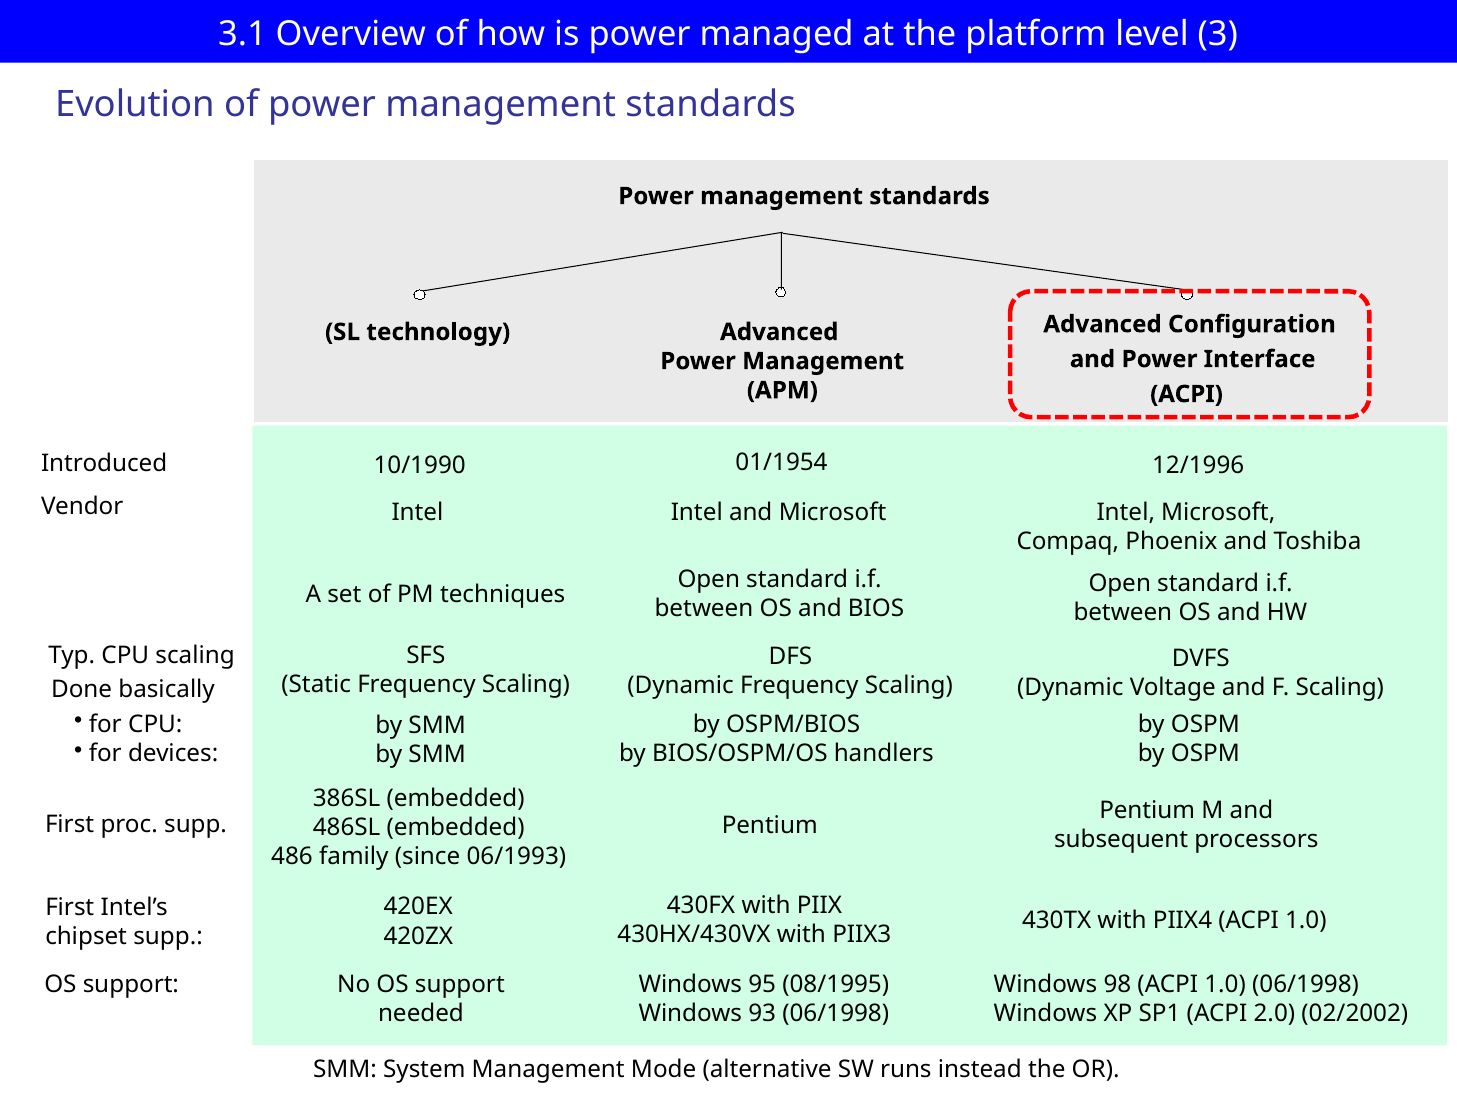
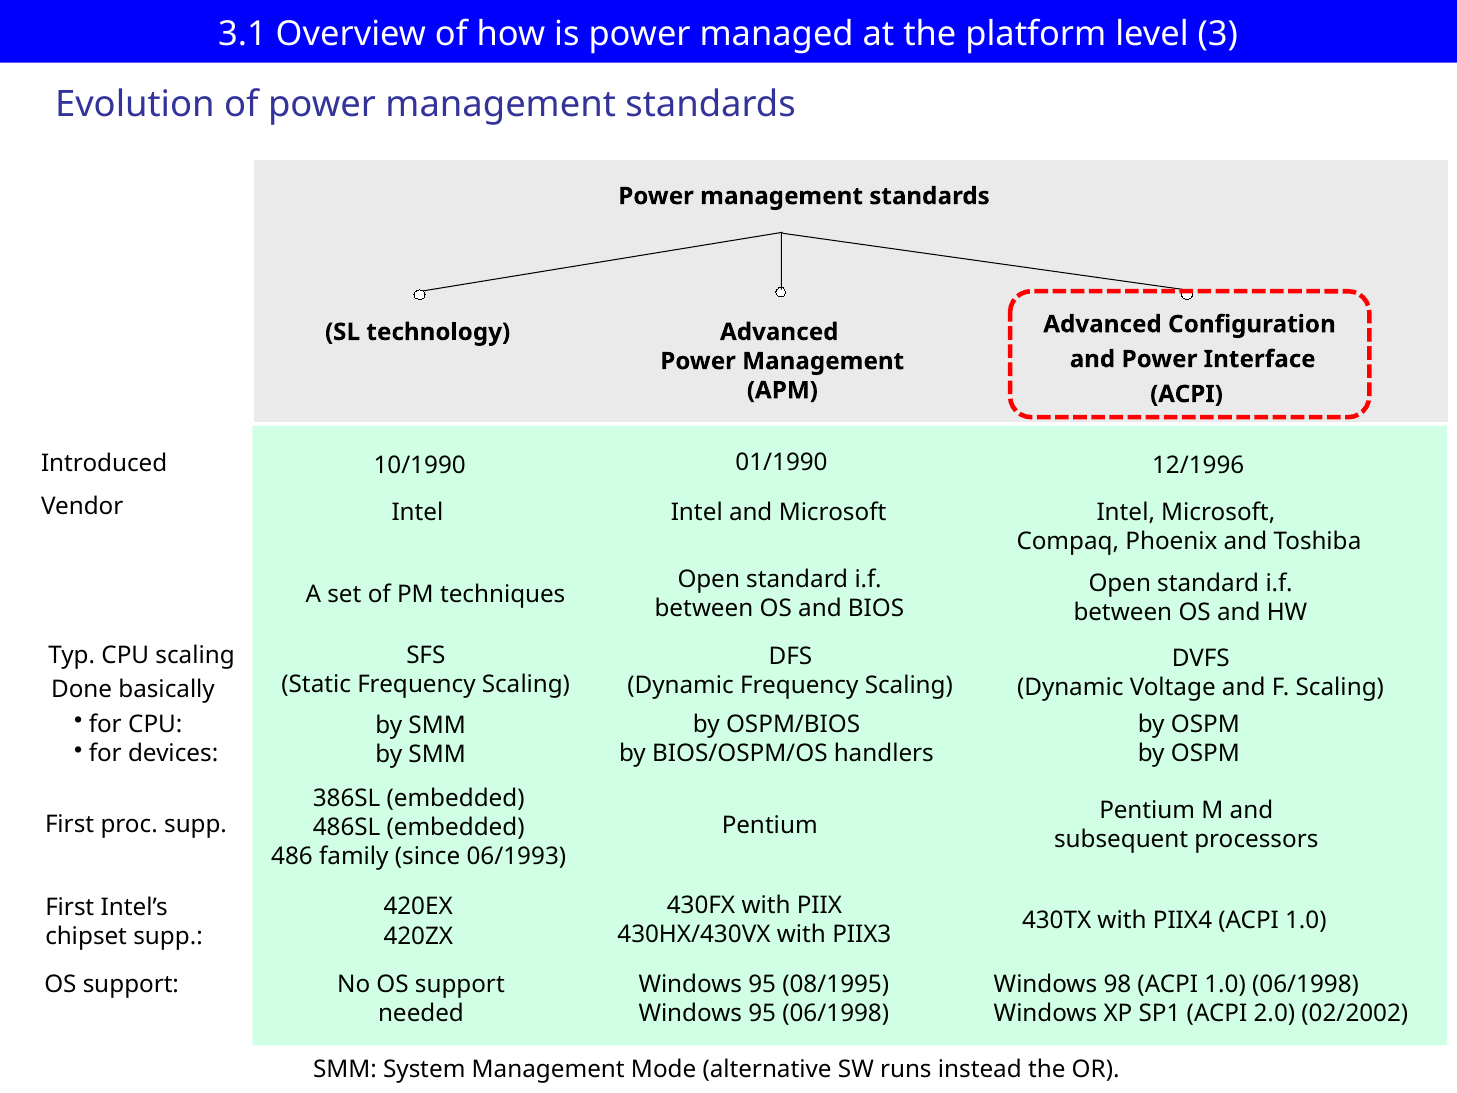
01/1954: 01/1954 -> 01/1990 (782, 463)
93: 93 -> 95 (762, 1013)
